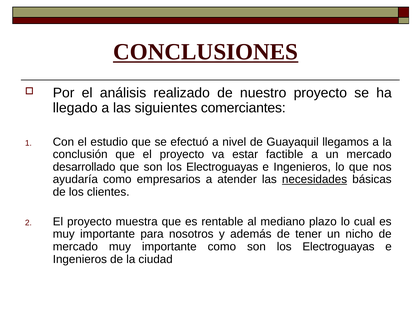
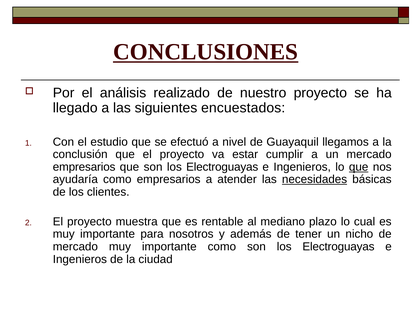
comerciantes: comerciantes -> encuestados (243, 108)
factible: factible -> cumplir (285, 154)
desarrollado: desarrollado -> empresarios (84, 167)
que underline: none -> present (359, 167)
